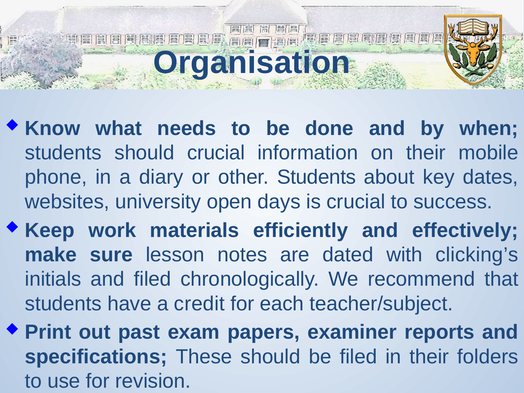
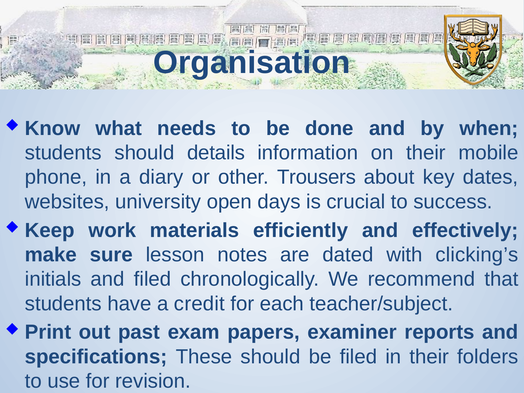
should crucial: crucial -> details (216, 153)
other Students: Students -> Trousers (316, 177)
